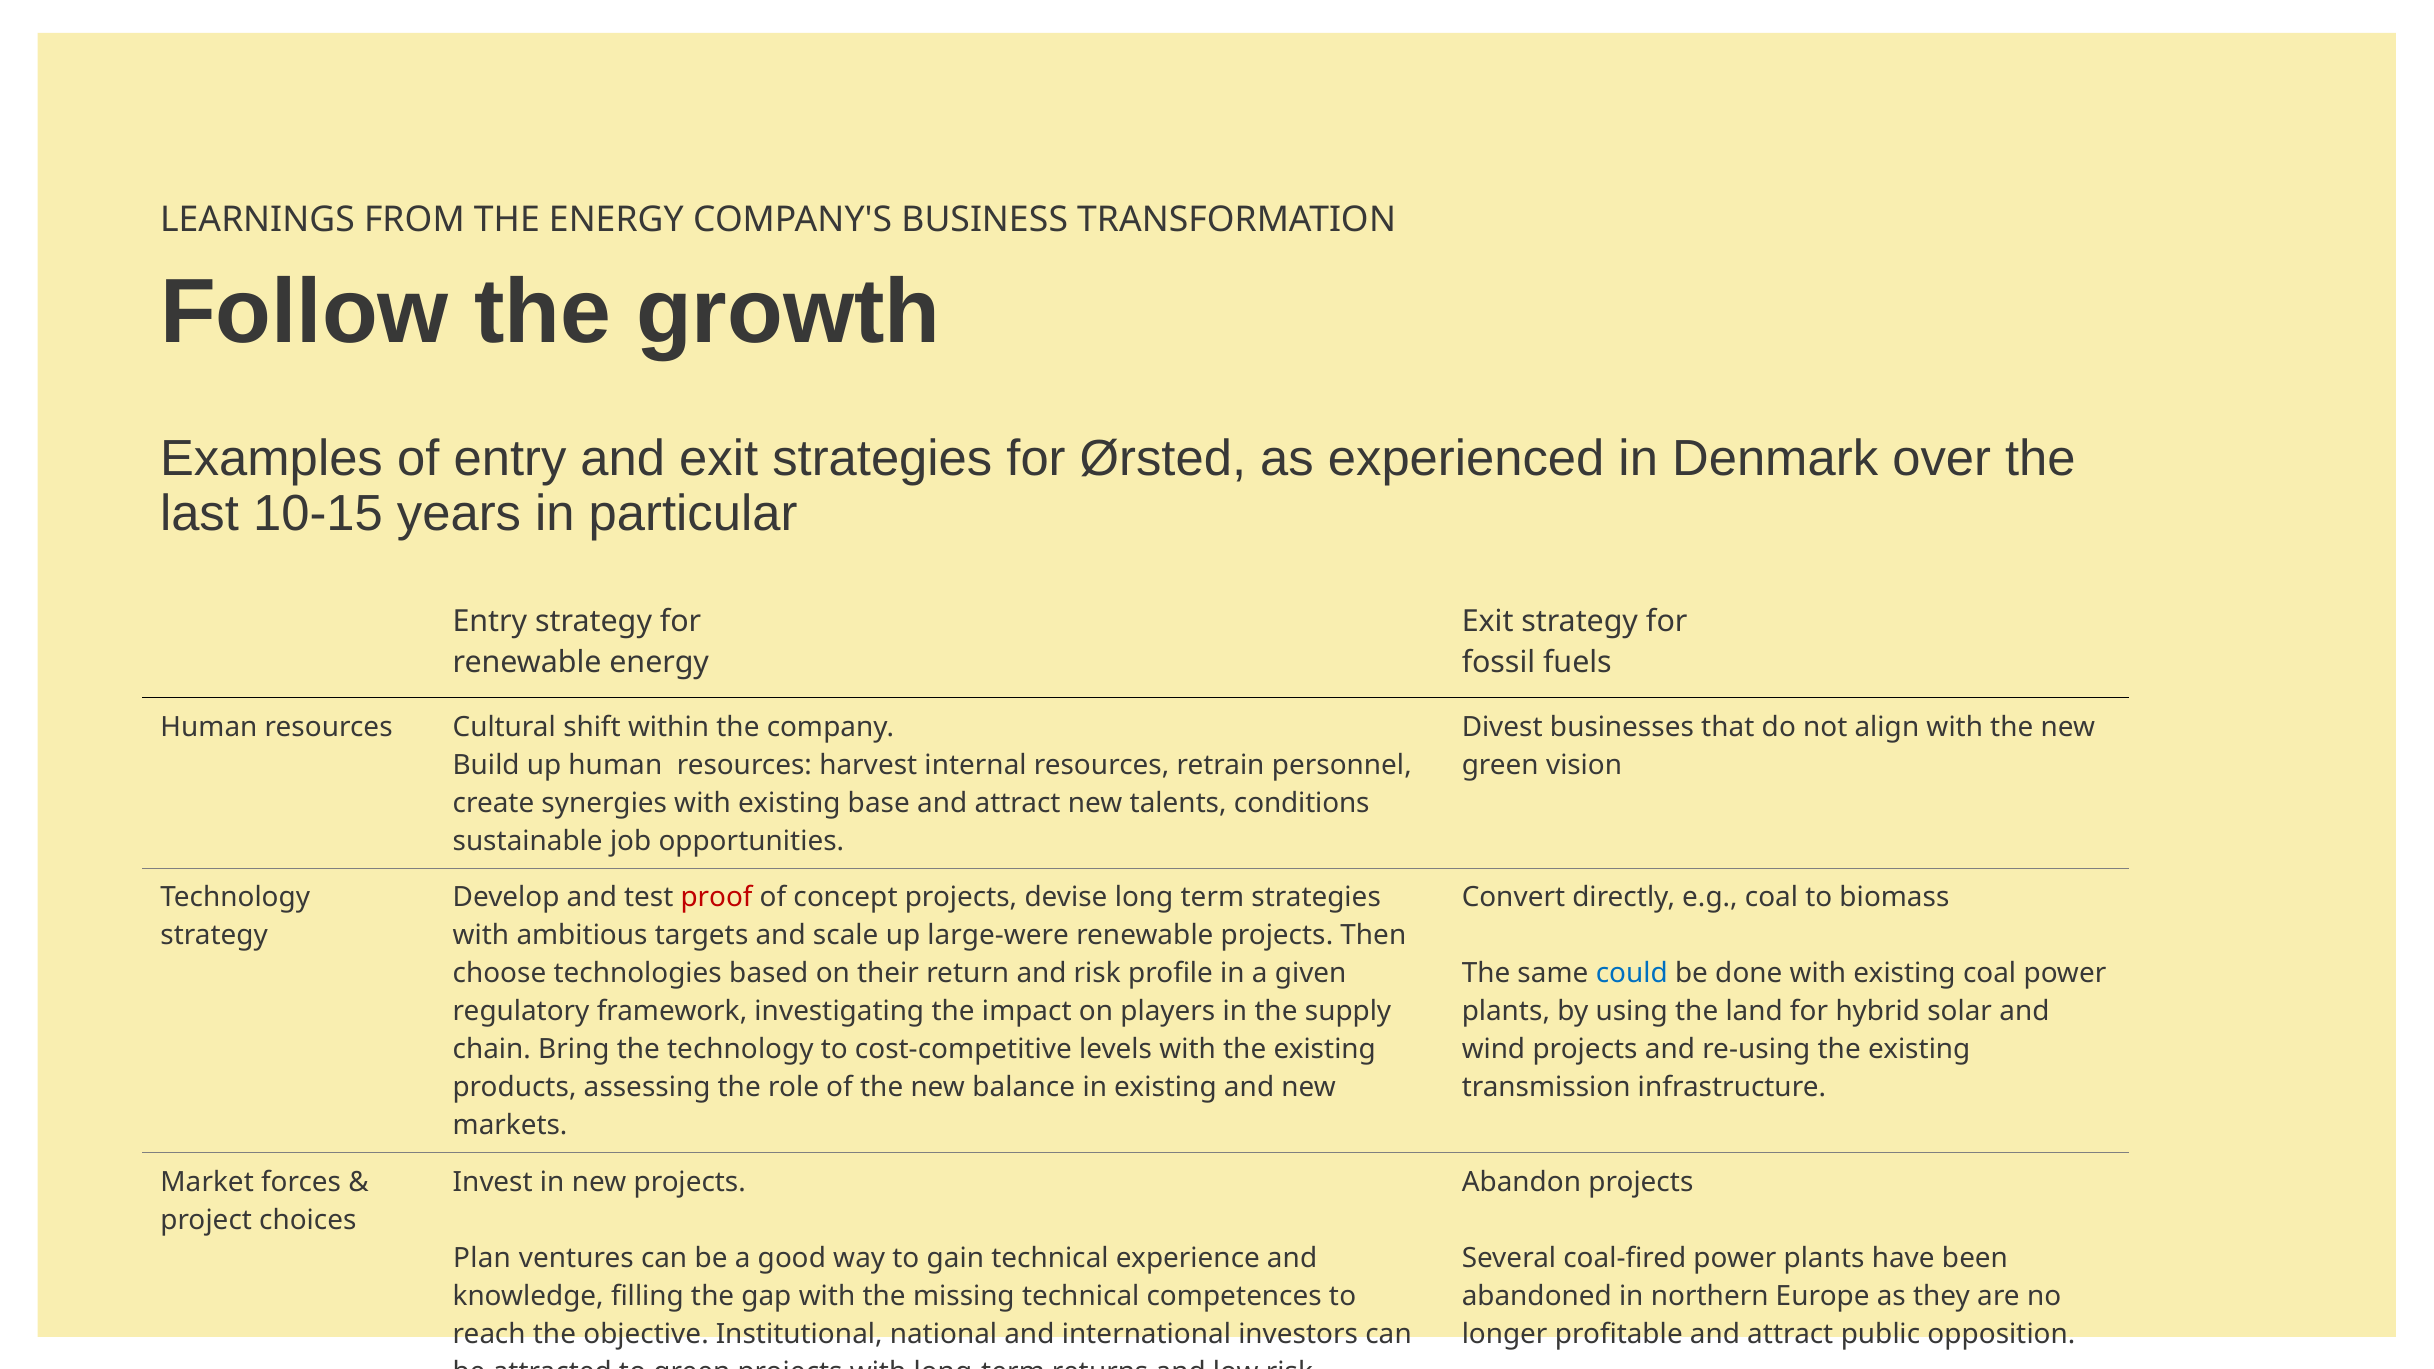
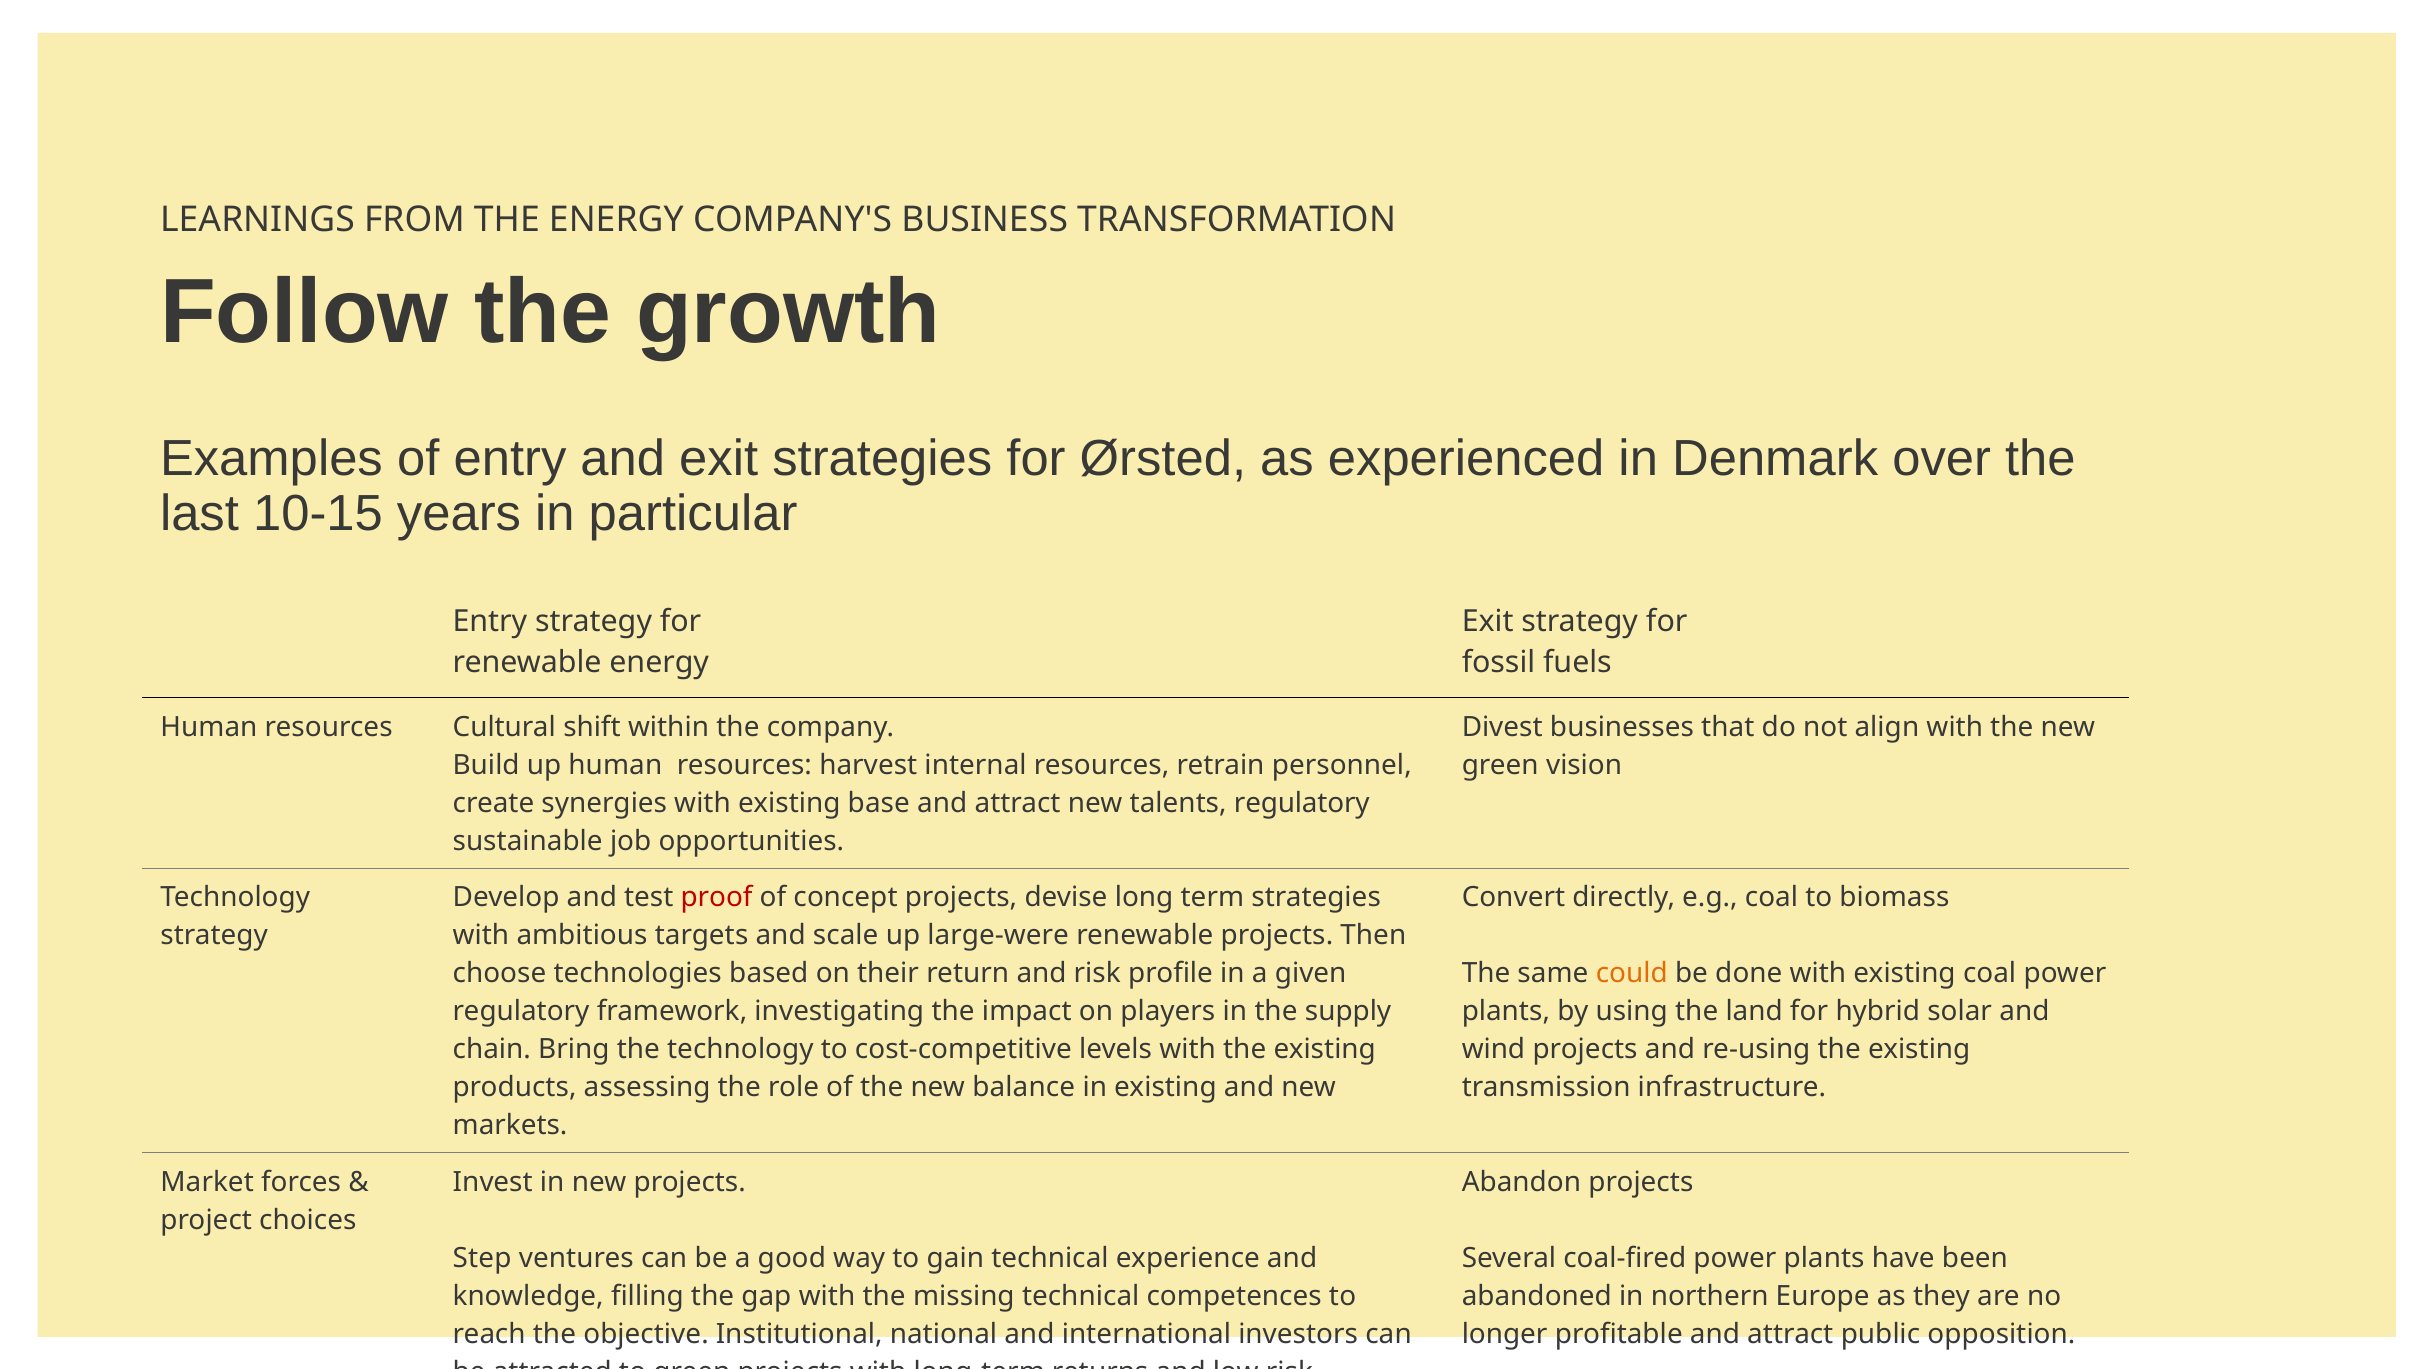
talents conditions: conditions -> regulatory (1302, 803)
could colour: blue -> orange (1632, 974)
Plan: Plan -> Step (482, 1258)
